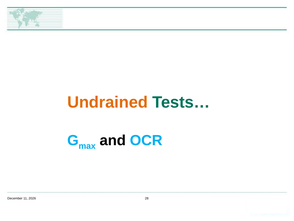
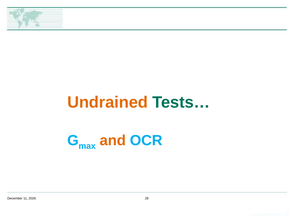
and colour: black -> orange (113, 140)
